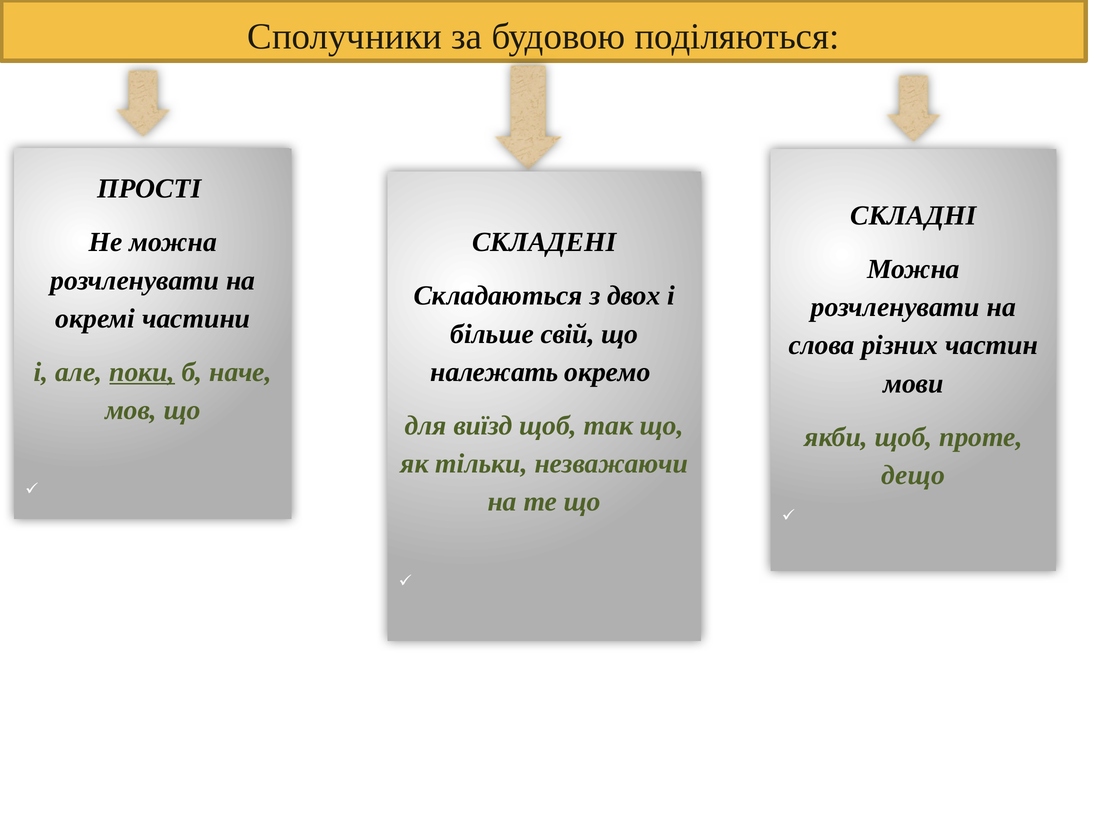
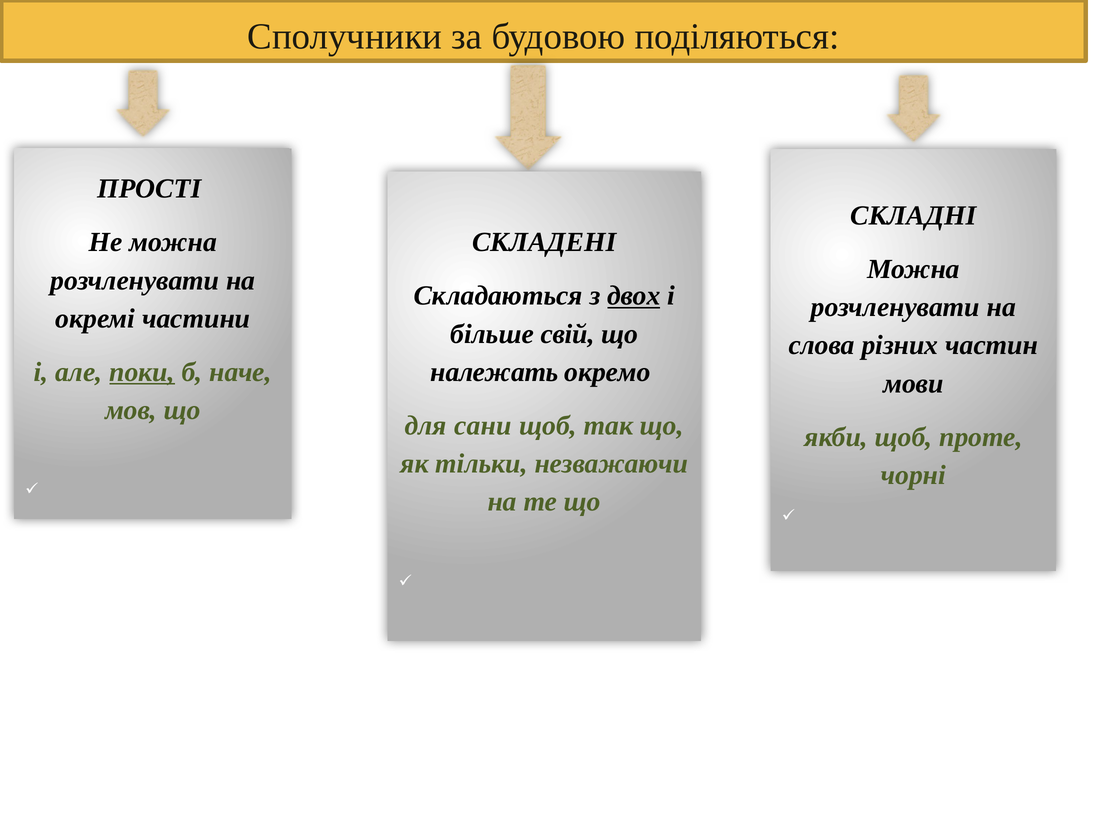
двох underline: none -> present (634, 296)
виїзд: виїзд -> сани (483, 426)
дещо: дещо -> чорні (913, 475)
